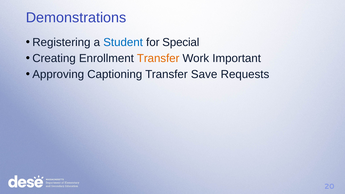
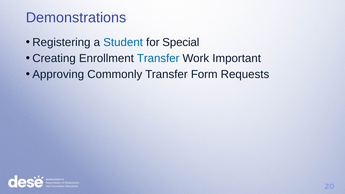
Transfer colour: orange -> blue (158, 58)
Captioning: Captioning -> Commonly (115, 74)
Save: Save -> Form (204, 74)
